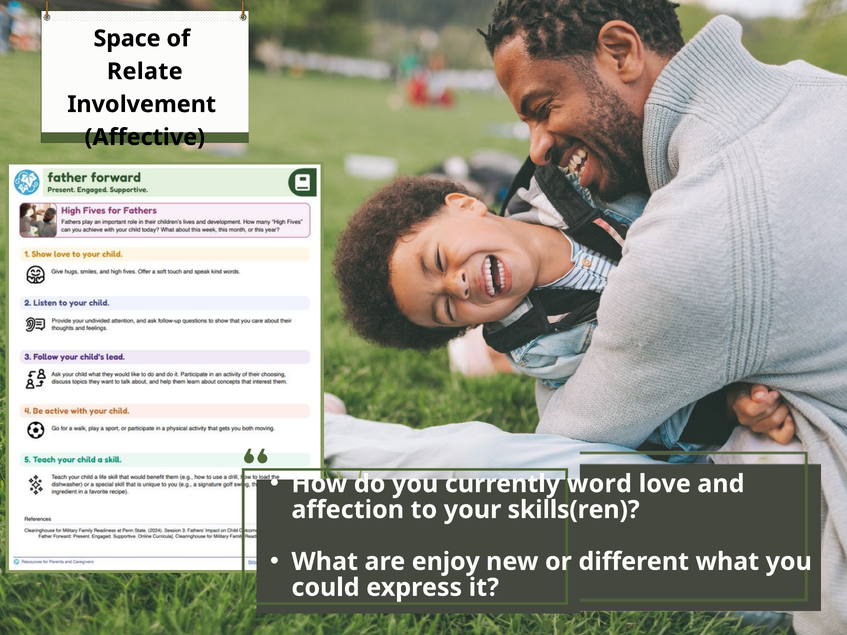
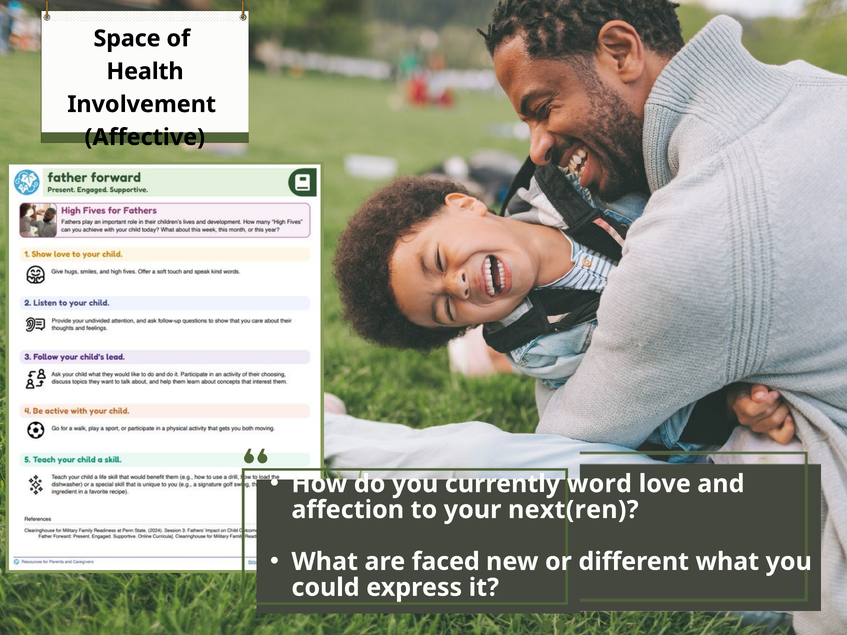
Relate: Relate -> Health (145, 71)
skills(ren: skills(ren -> next(ren (573, 510)
enjoy: enjoy -> faced (446, 562)
